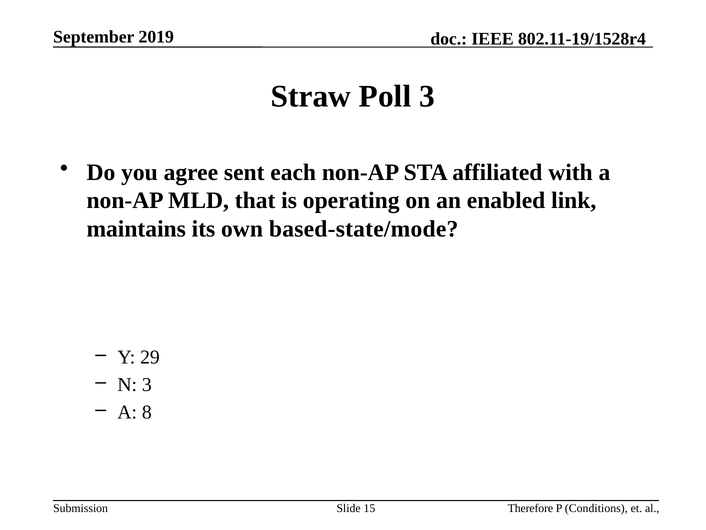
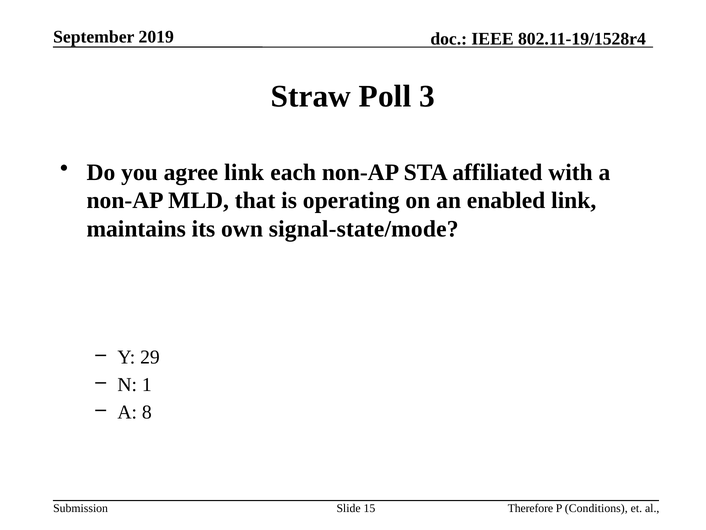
agree sent: sent -> link (244, 172)
based-state/mode: based-state/mode -> signal-state/mode (364, 229)
N 3: 3 -> 1 (147, 385)
